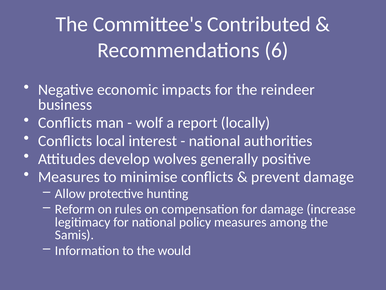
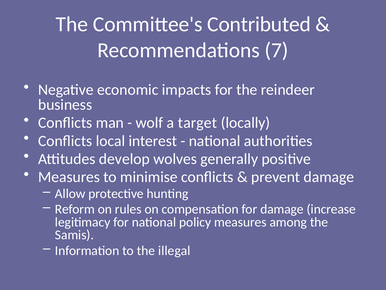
6: 6 -> 7 (277, 50)
report: report -> target (197, 123)
would: would -> illegal (174, 250)
